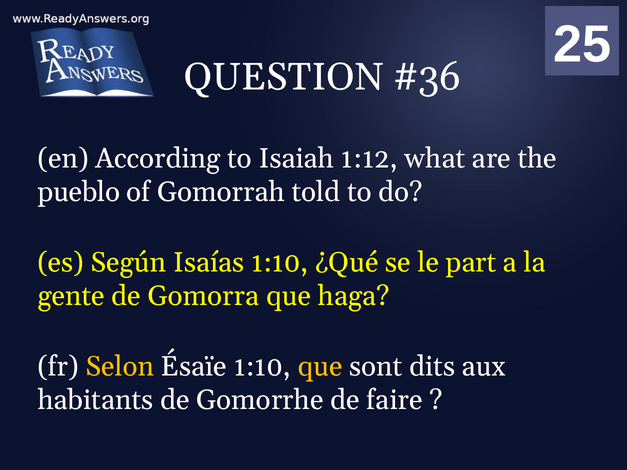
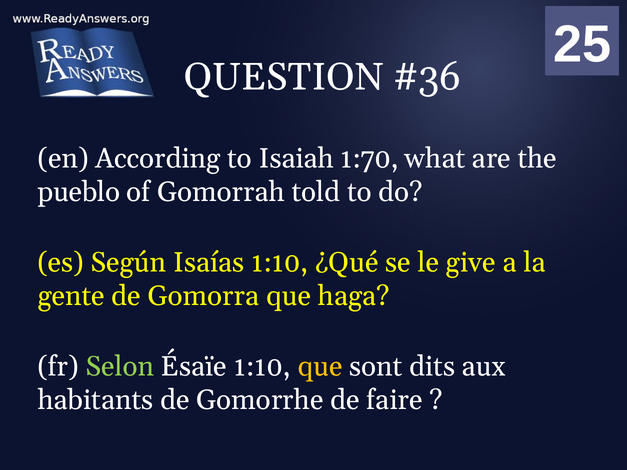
1:12: 1:12 -> 1:70 (370, 159)
part: part -> give (471, 263)
Selon colour: yellow -> light green (120, 367)
